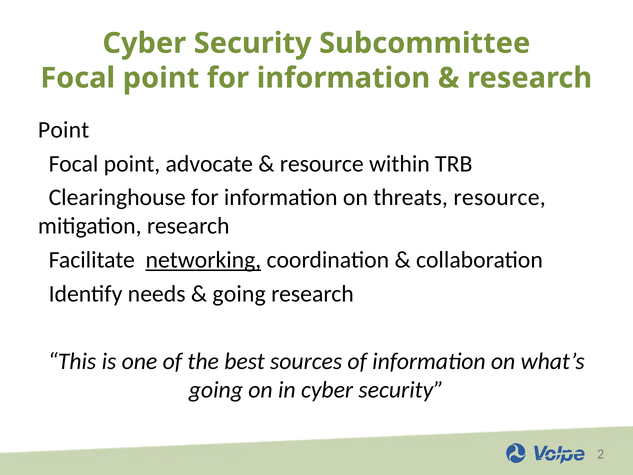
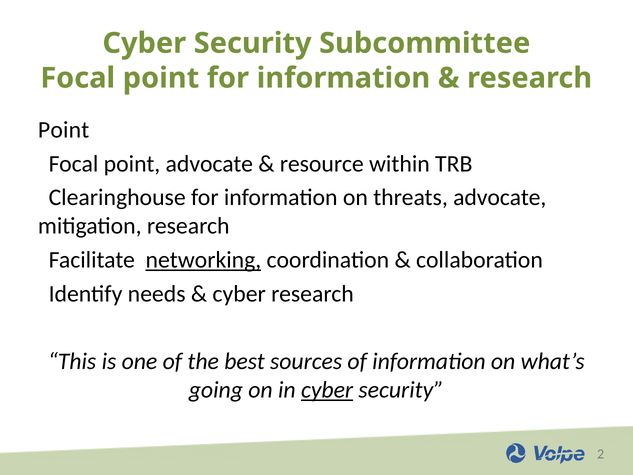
threats resource: resource -> advocate (500, 197)
going: going -> cyber (239, 294)
cyber underline: none -> present (327, 390)
